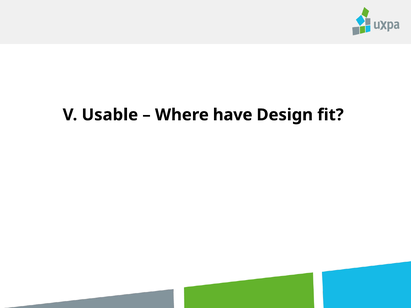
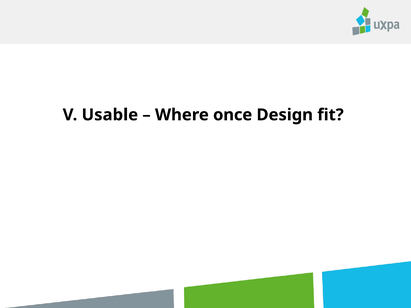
have: have -> once (233, 115)
